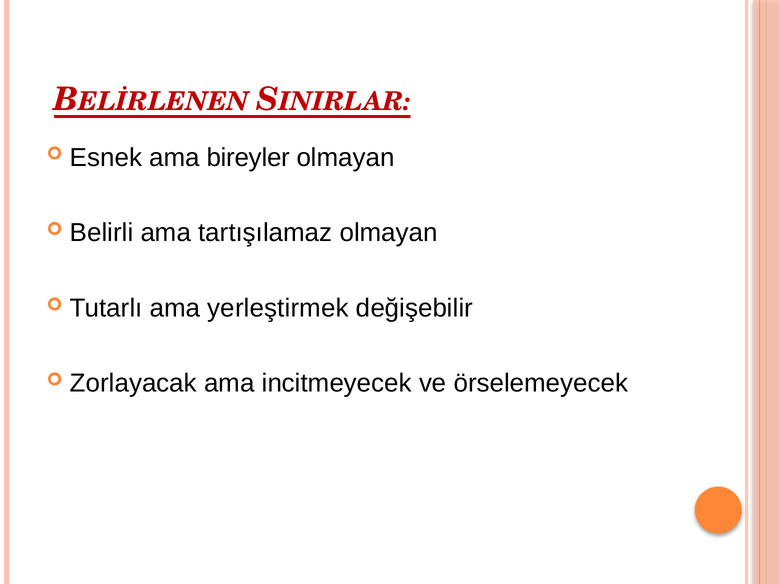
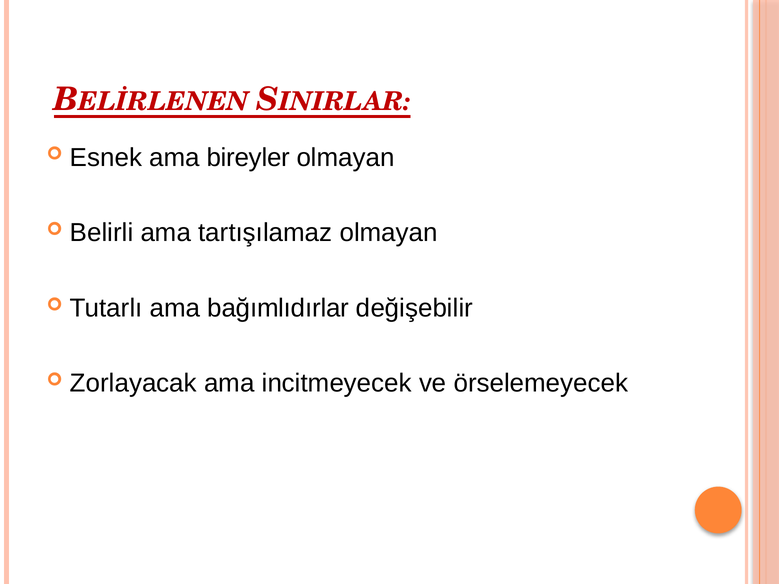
yerleştirmek: yerleştirmek -> bağımlıdırlar (278, 308)
